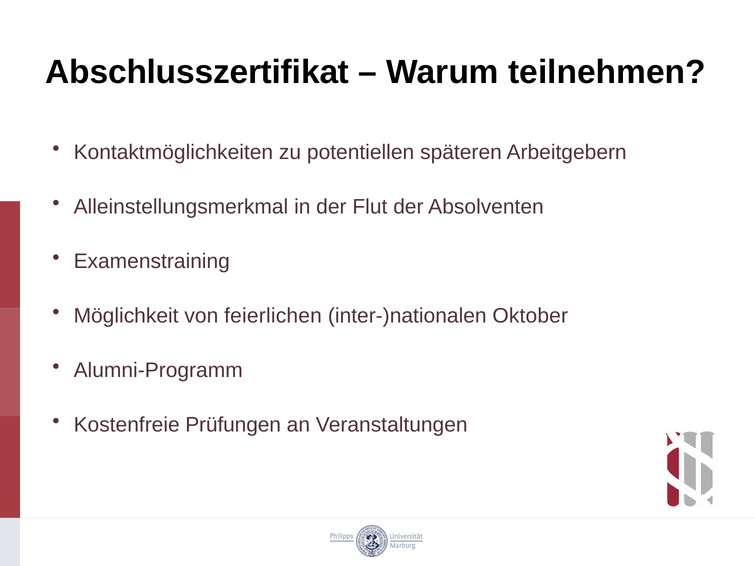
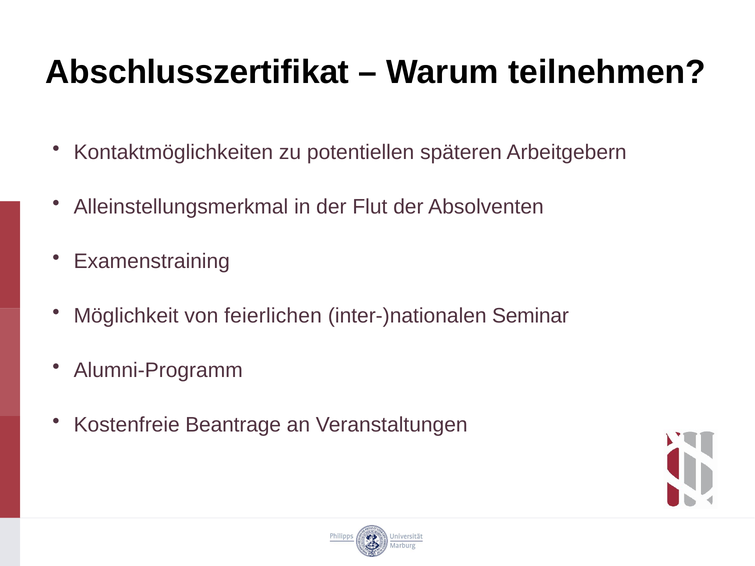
Oktober: Oktober -> Seminar (530, 316)
Prüfungen: Prüfungen -> Beantrage (233, 425)
